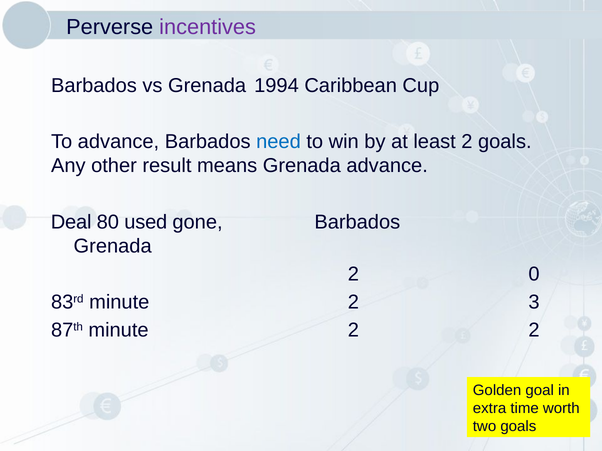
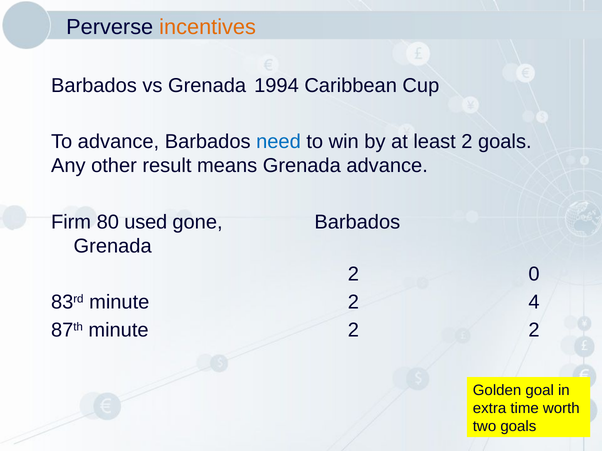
incentives colour: purple -> orange (208, 27)
Deal: Deal -> Firm (71, 222)
3: 3 -> 4 (534, 302)
